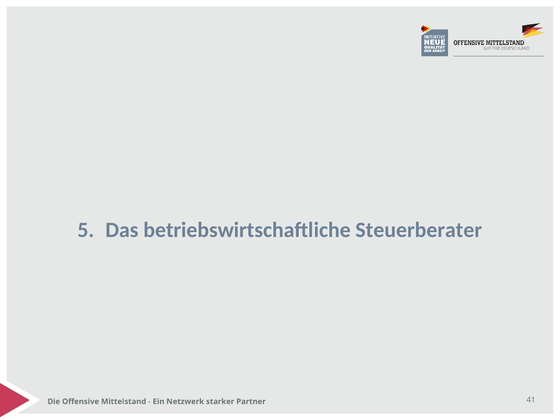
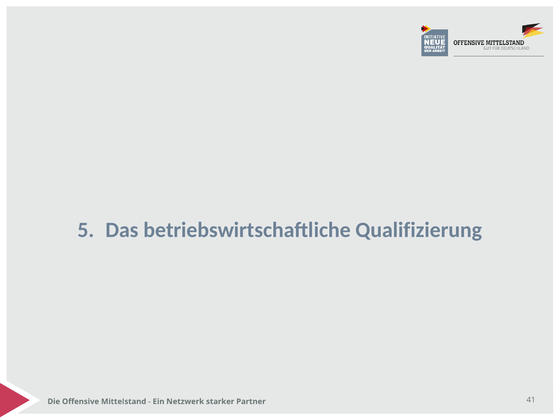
Steuerberater: Steuerberater -> Qualifizierung (419, 230)
